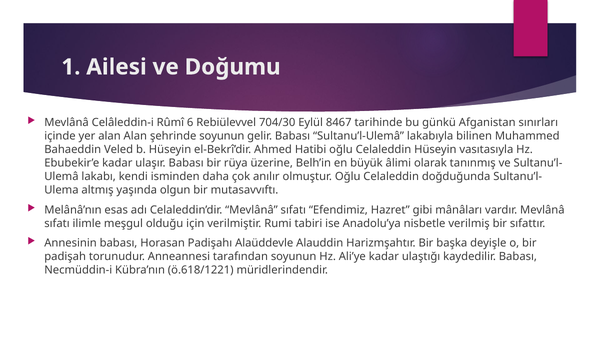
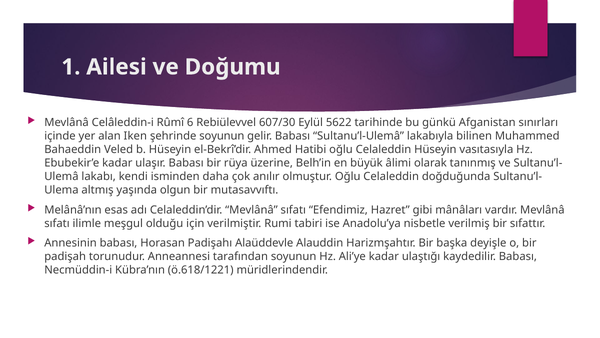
704/30: 704/30 -> 607/30 (277, 122)
8467: 8467 -> 5622 (339, 122)
alan Alan: Alan -> Iken (135, 136)
